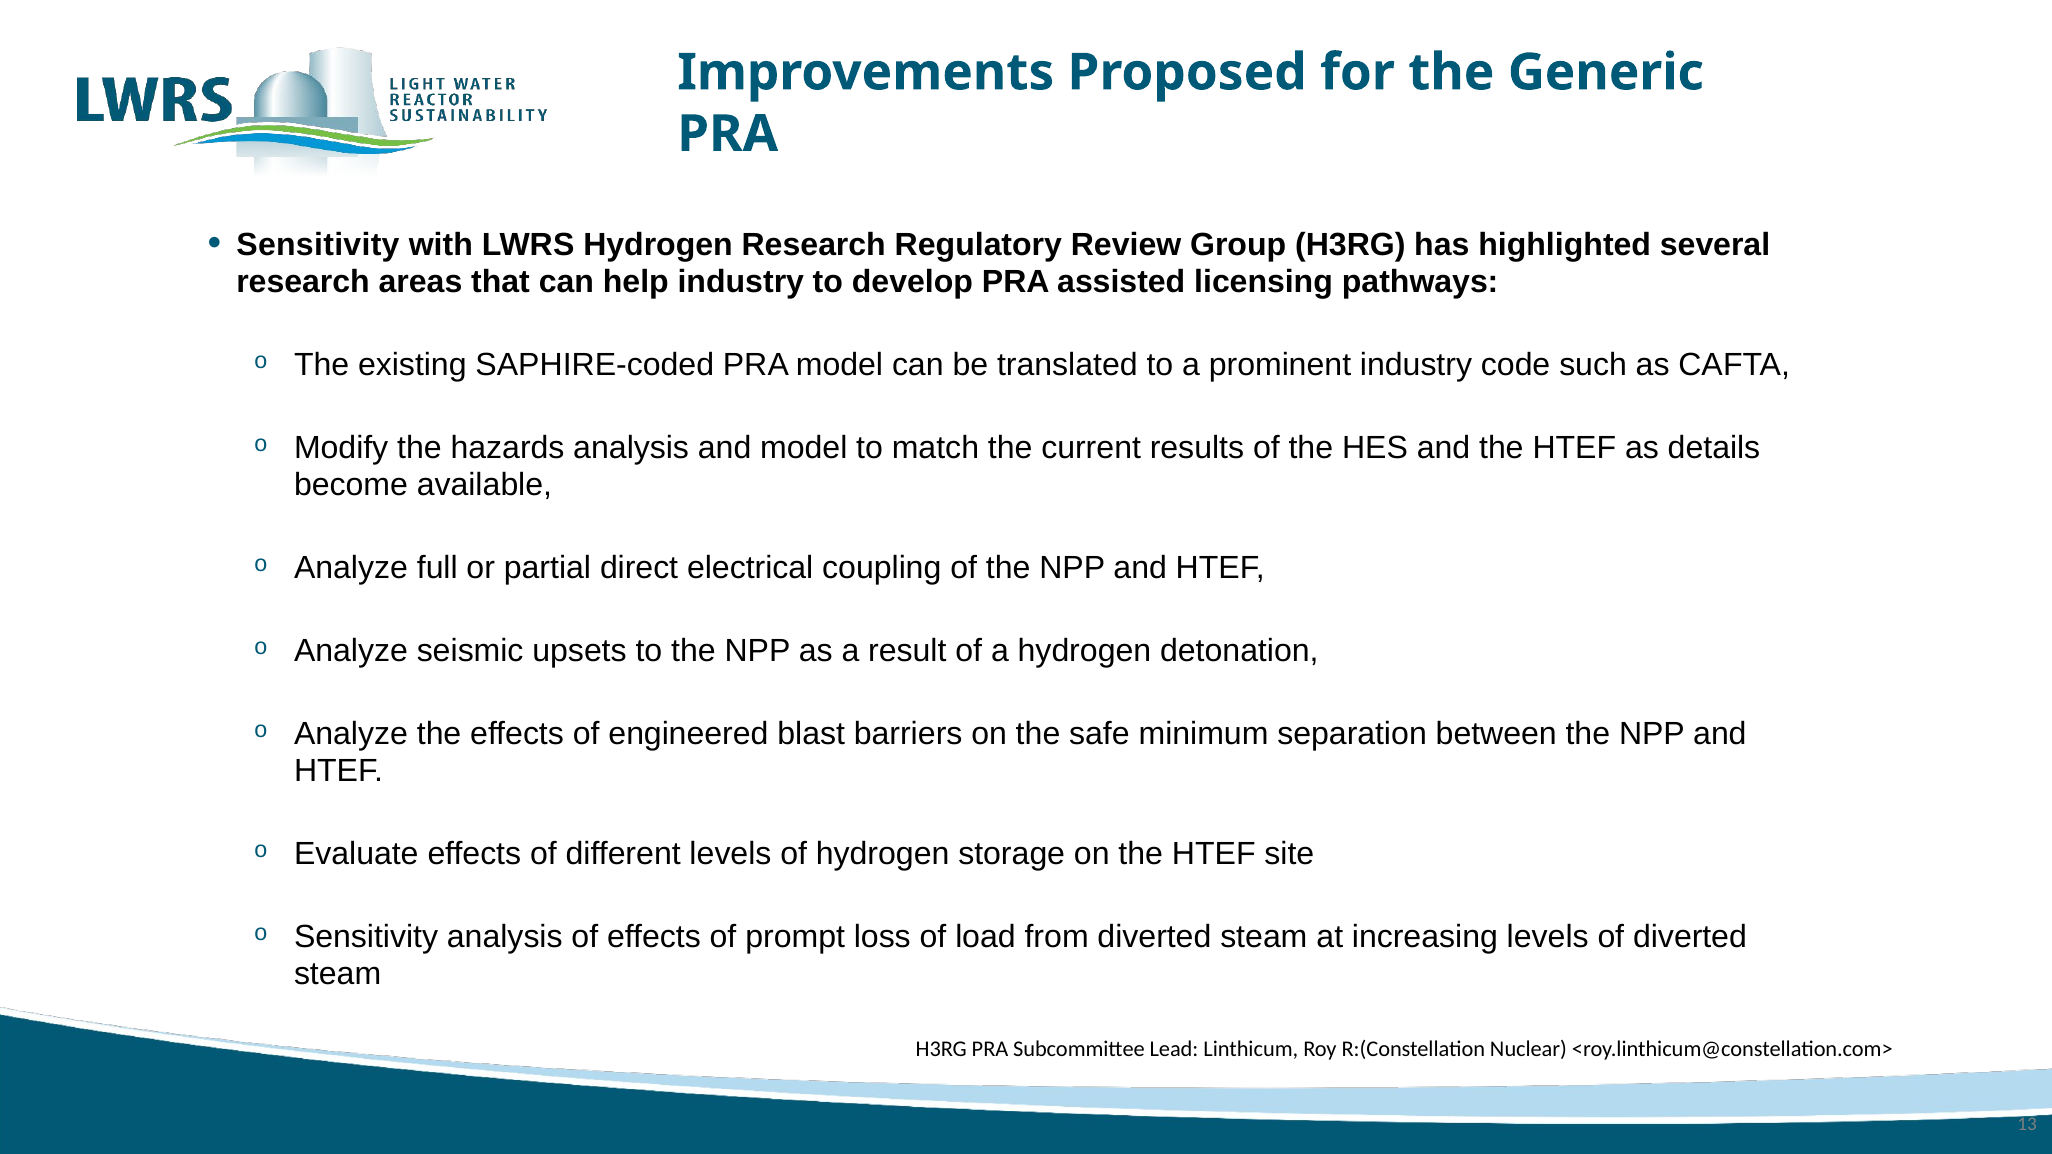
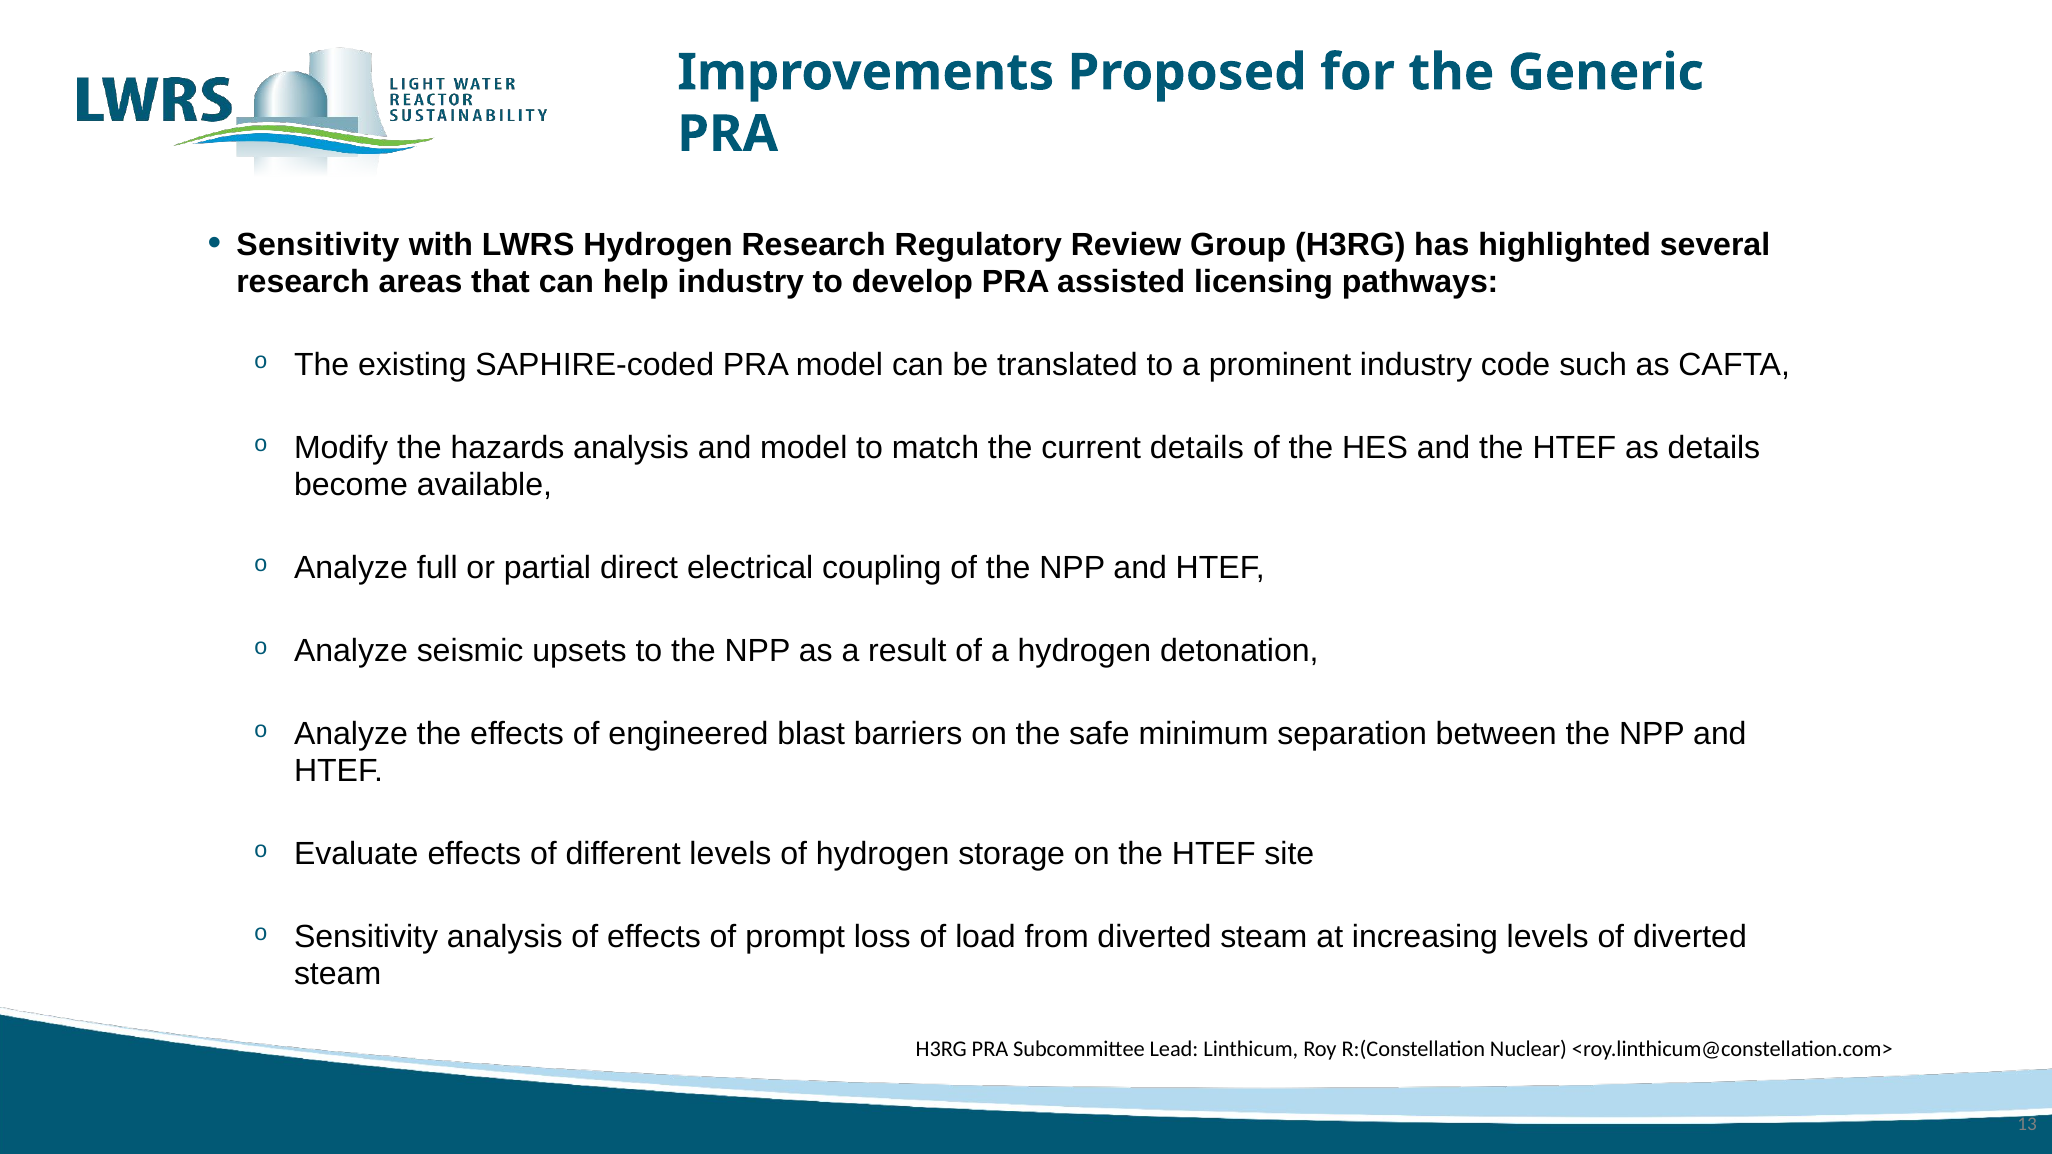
current results: results -> details (1197, 448)
